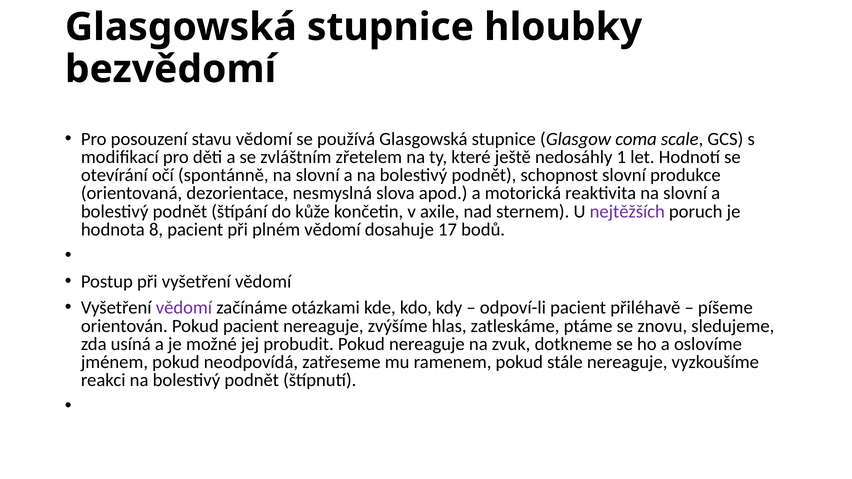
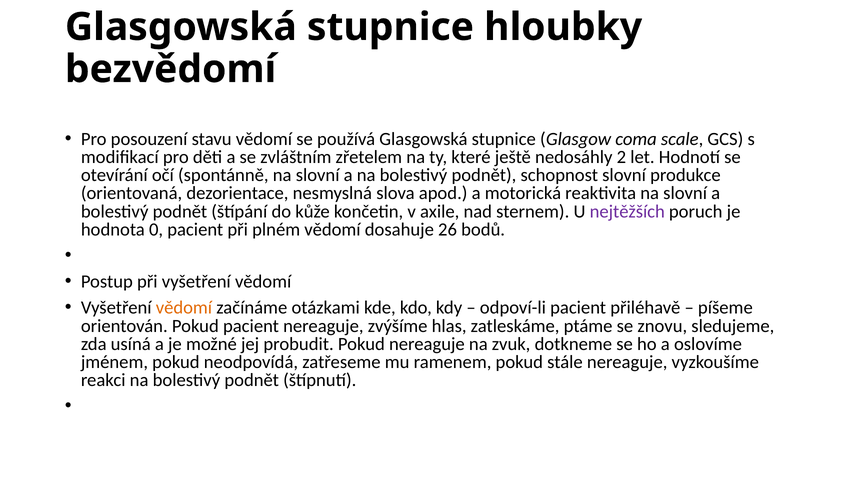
1: 1 -> 2 (621, 157)
8: 8 -> 0 (156, 230)
17: 17 -> 26 (448, 230)
vědomí colour: purple -> orange (184, 308)
